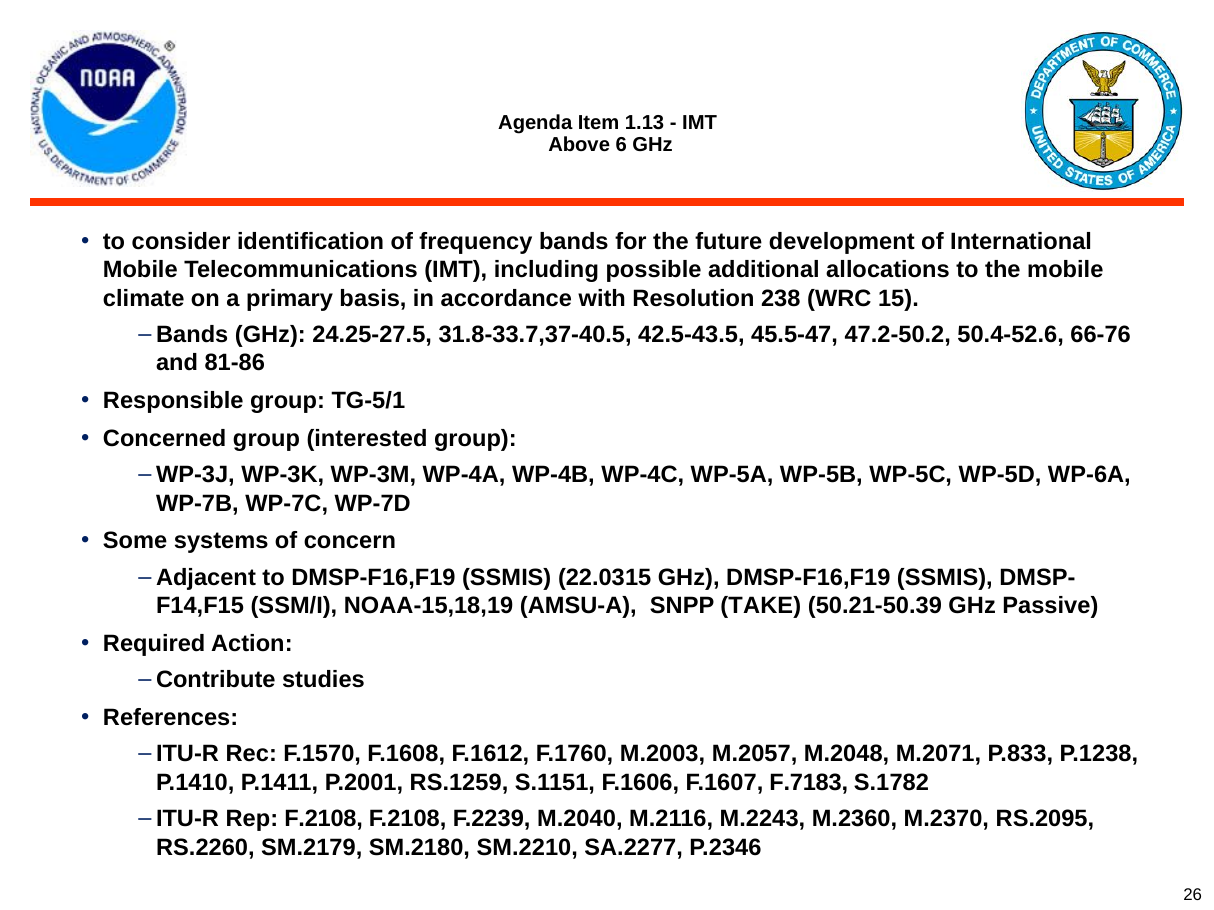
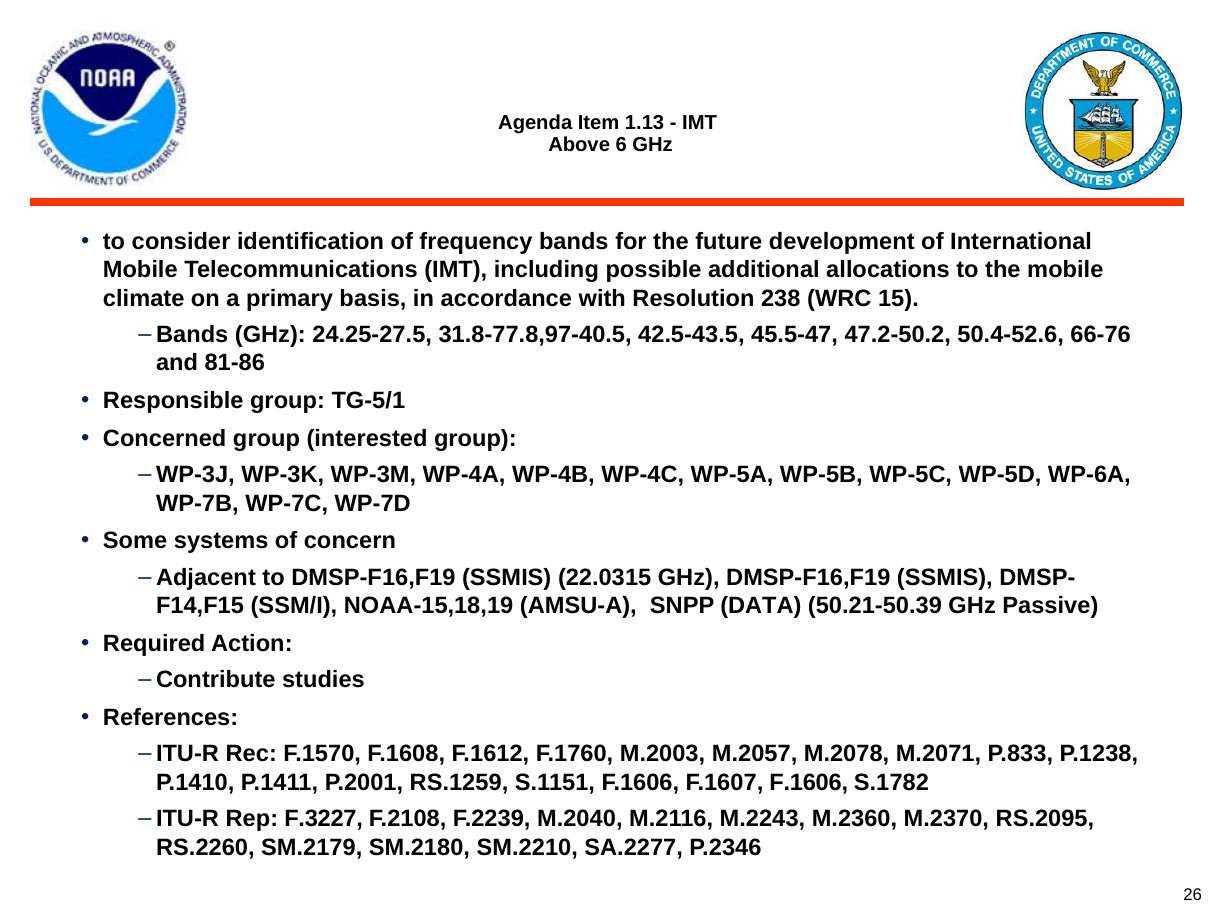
31.8-33.7,37-40.5: 31.8-33.7,37-40.5 -> 31.8-77.8,97-40.5 (535, 335)
TAKE: TAKE -> DATA (761, 606)
M.2048: M.2048 -> M.2078 (847, 755)
F.1607 F.7183: F.7183 -> F.1606 (809, 783)
Rep F.2108: F.2108 -> F.3227 (324, 819)
